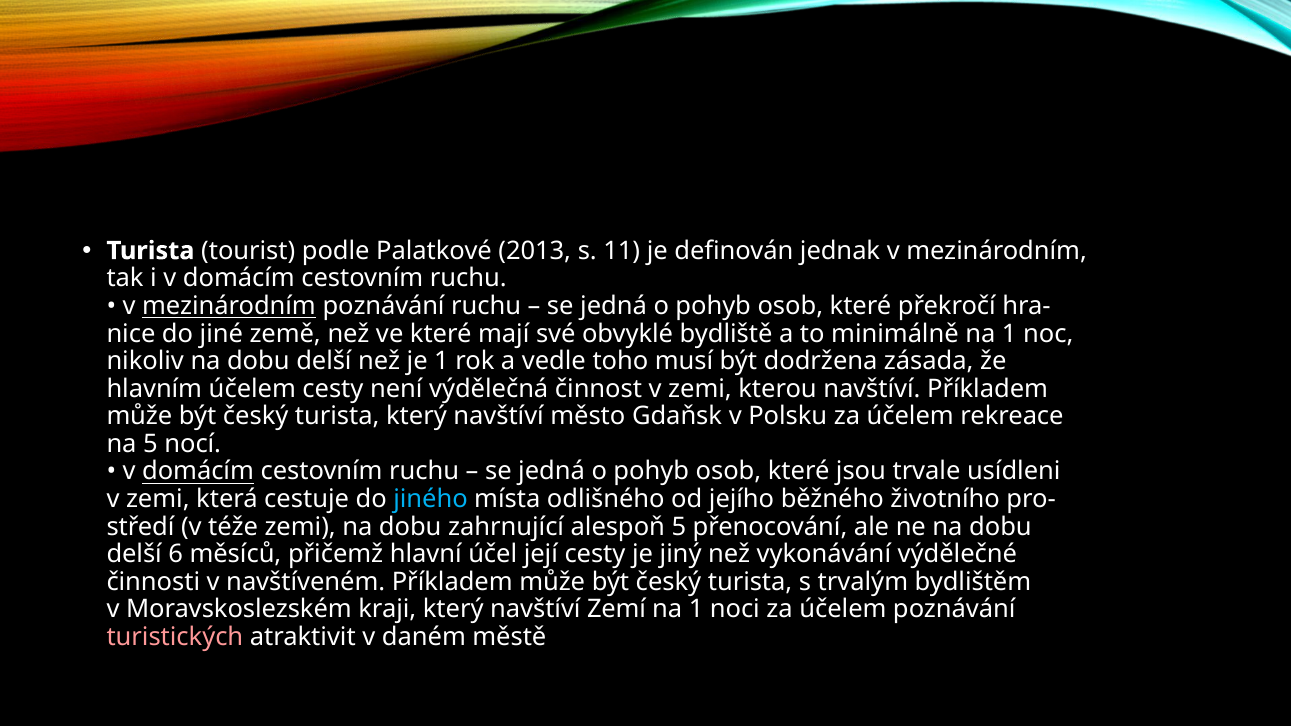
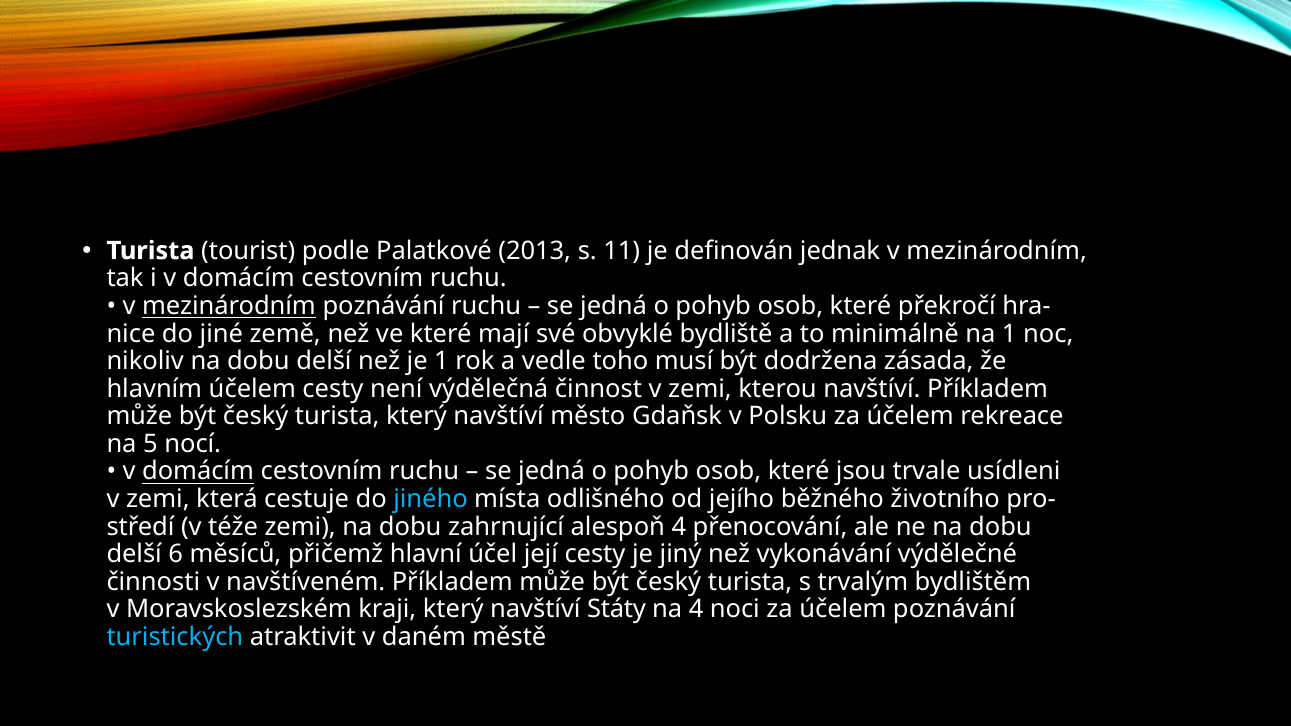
alespoň 5: 5 -> 4 (679, 527)
Zemí: Zemí -> Státy (617, 610)
1: 1 -> 4 (696, 610)
turistických colour: pink -> light blue (175, 637)
